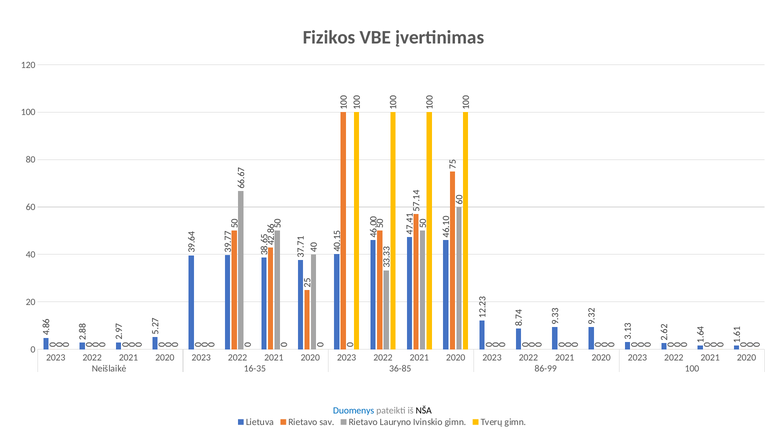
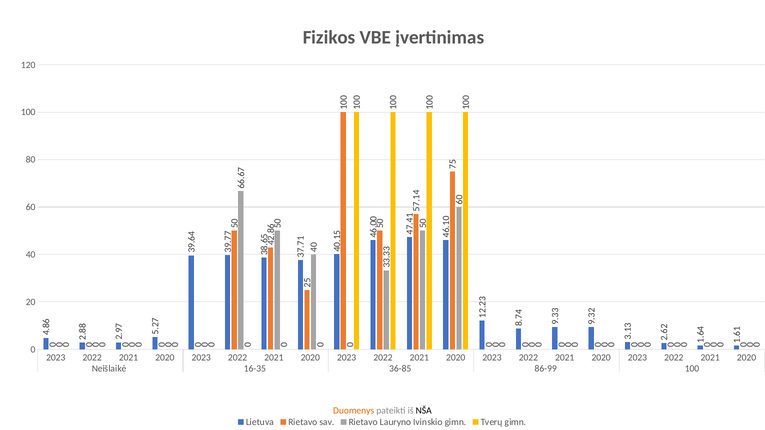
Duomenys colour: blue -> orange (354, 411)
